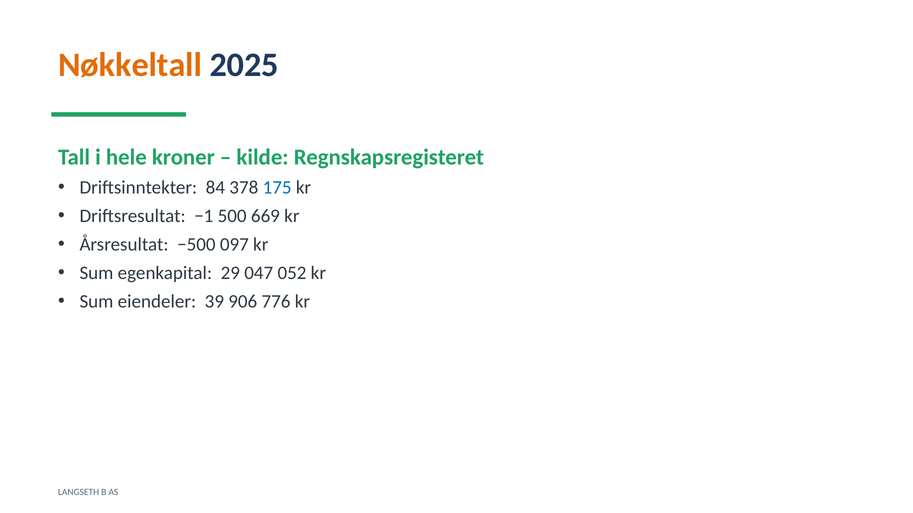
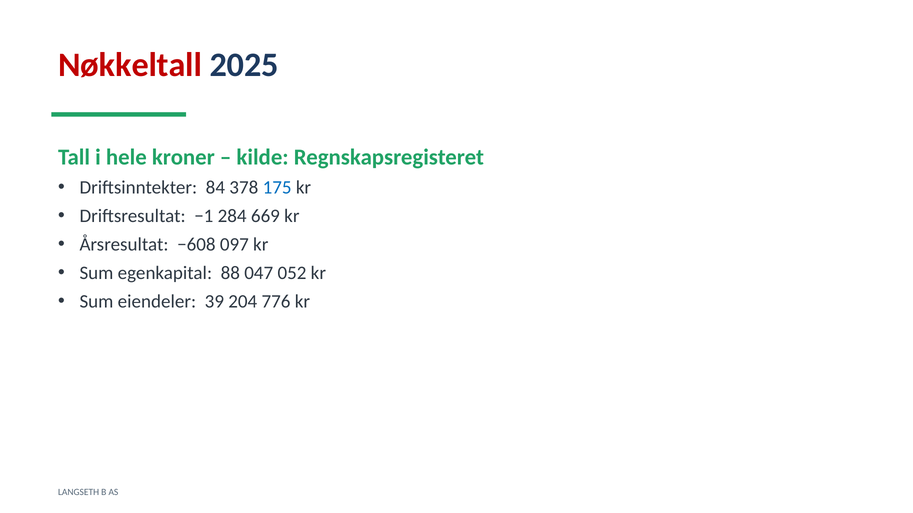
Nøkkeltall colour: orange -> red (130, 65)
500: 500 -> 284 (232, 216)
−500: −500 -> −608 (196, 245)
29: 29 -> 88 (230, 273)
906: 906 -> 204 (243, 302)
